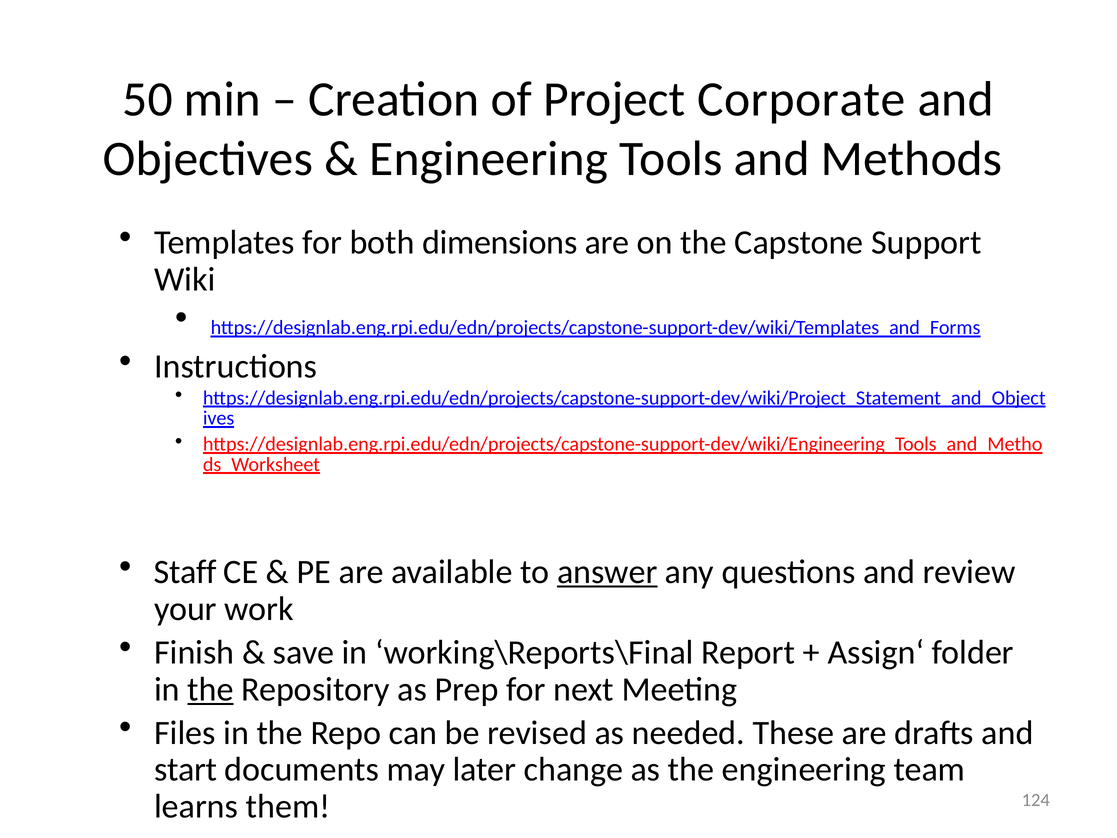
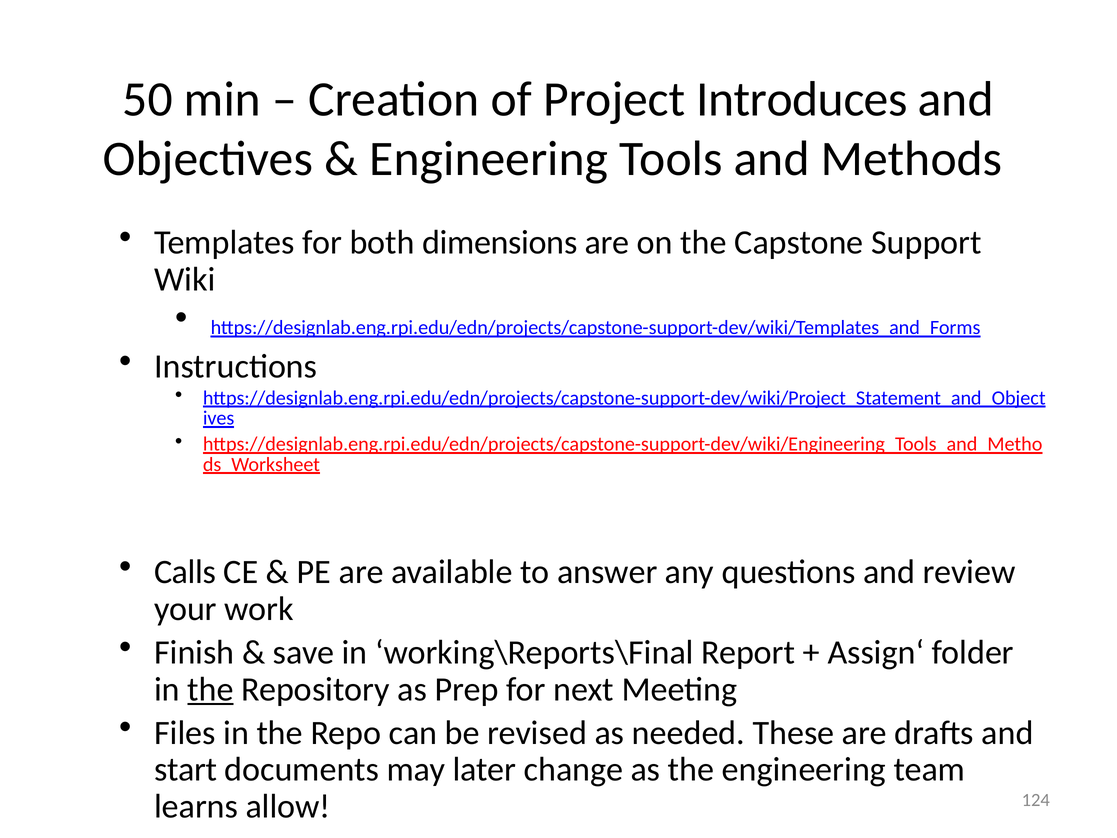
Corporate: Corporate -> Introduces (802, 99)
Staff: Staff -> Calls (185, 572)
answer underline: present -> none (607, 572)
them: them -> allow (288, 806)
